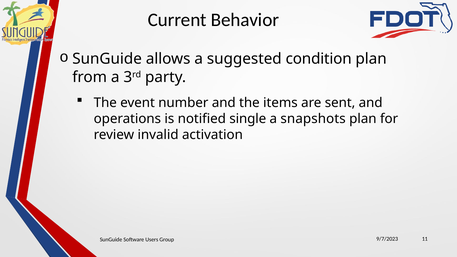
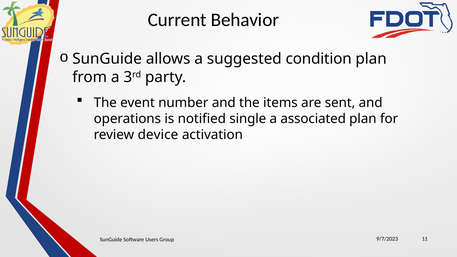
snapshots: snapshots -> associated (313, 119)
invalid: invalid -> device (158, 135)
